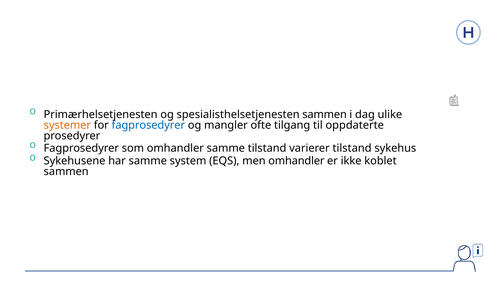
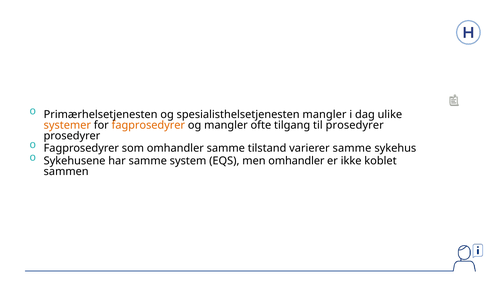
spesialisthelsetjenesten sammen: sammen -> mangler (324, 115)
fagprosedyrer colour: blue -> orange (148, 125)
til oppdaterte: oppdaterte -> prosedyrer (355, 125)
varierer tilstand: tilstand -> samme (352, 148)
